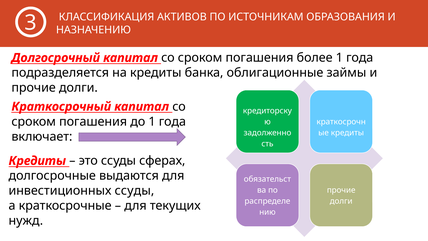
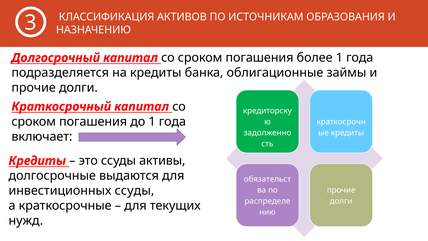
сферах: сферах -> активы (162, 161)
